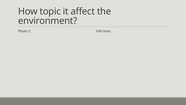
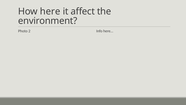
topic: topic -> here (50, 11)
